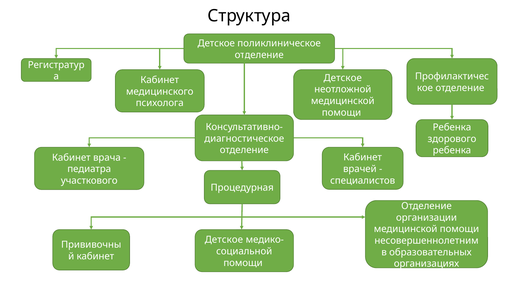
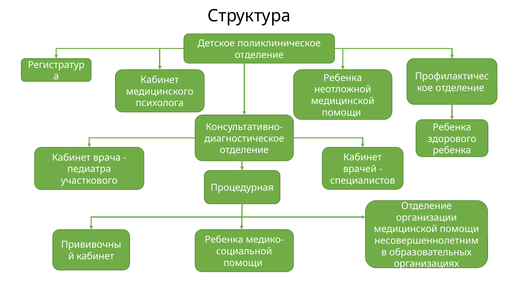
Детское: Детское -> Ребенка (343, 78)
Детское: Детское -> Ребенка (224, 239)
